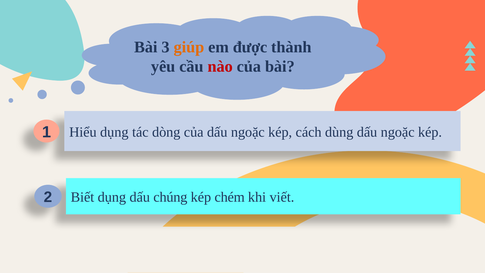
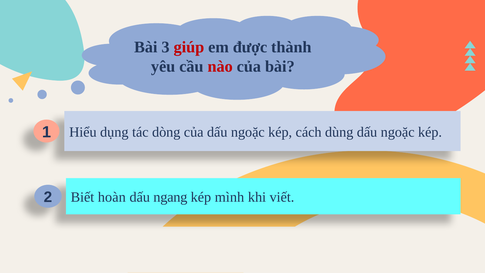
giúp colour: orange -> red (189, 47)
Biết dụng: dụng -> hoàn (112, 197)
chúng: chúng -> ngang (170, 197)
chém: chém -> mình (229, 197)
